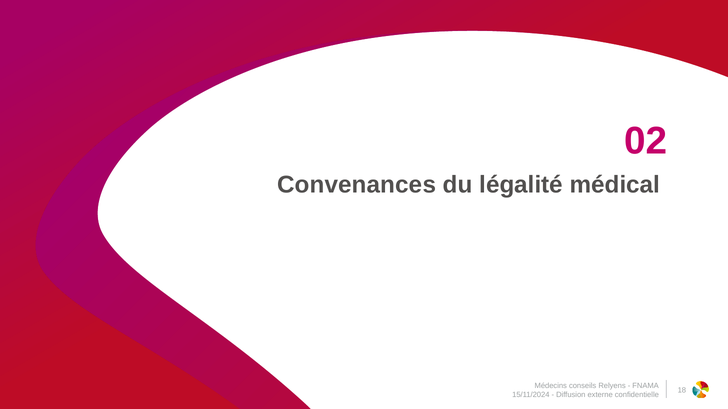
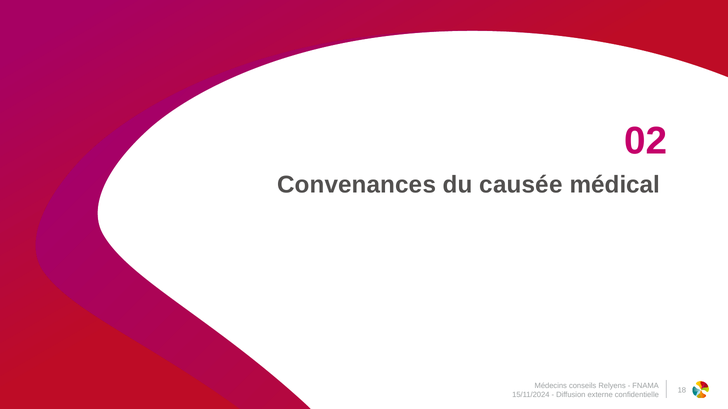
légalité: légalité -> causée (521, 185)
